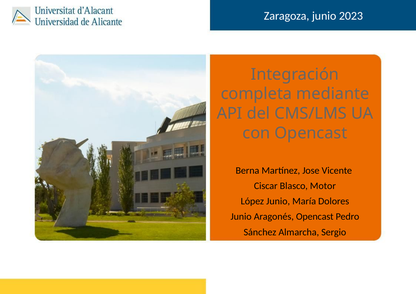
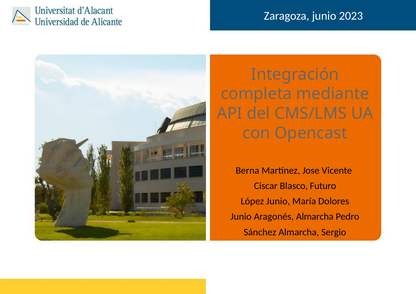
Motor: Motor -> Futuro (323, 186)
Aragonés Opencast: Opencast -> Almarcha (315, 217)
